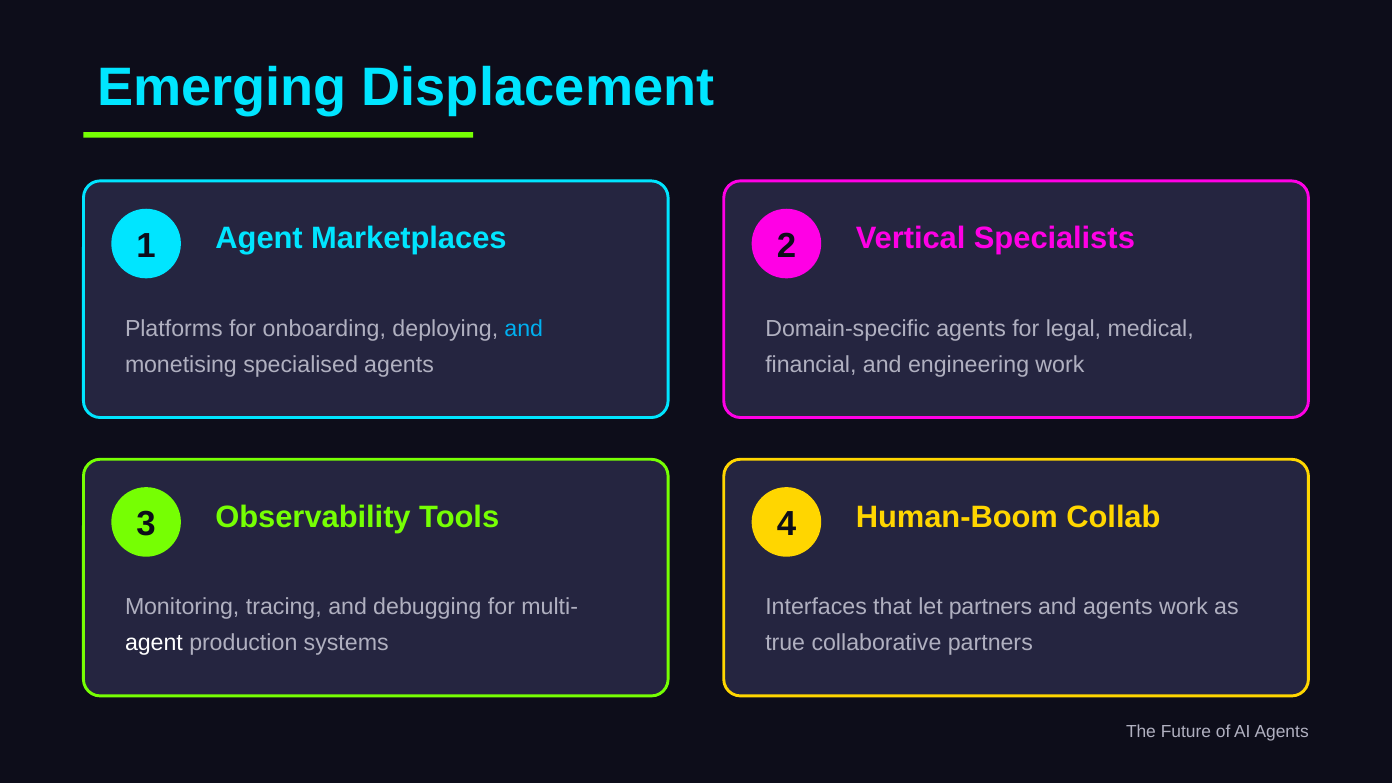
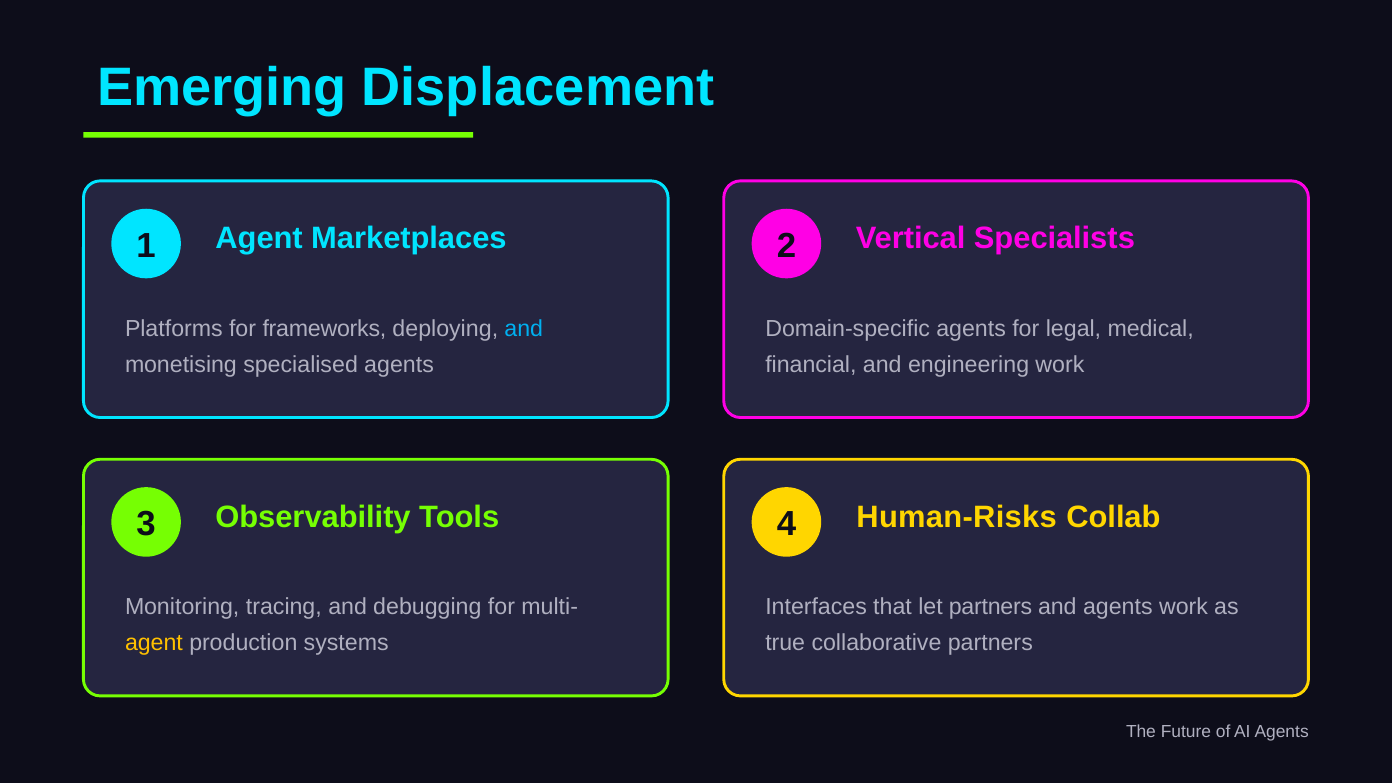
onboarding: onboarding -> frameworks (324, 329)
Human-Boom: Human-Boom -> Human-Risks (957, 517)
agent colour: white -> yellow (154, 643)
